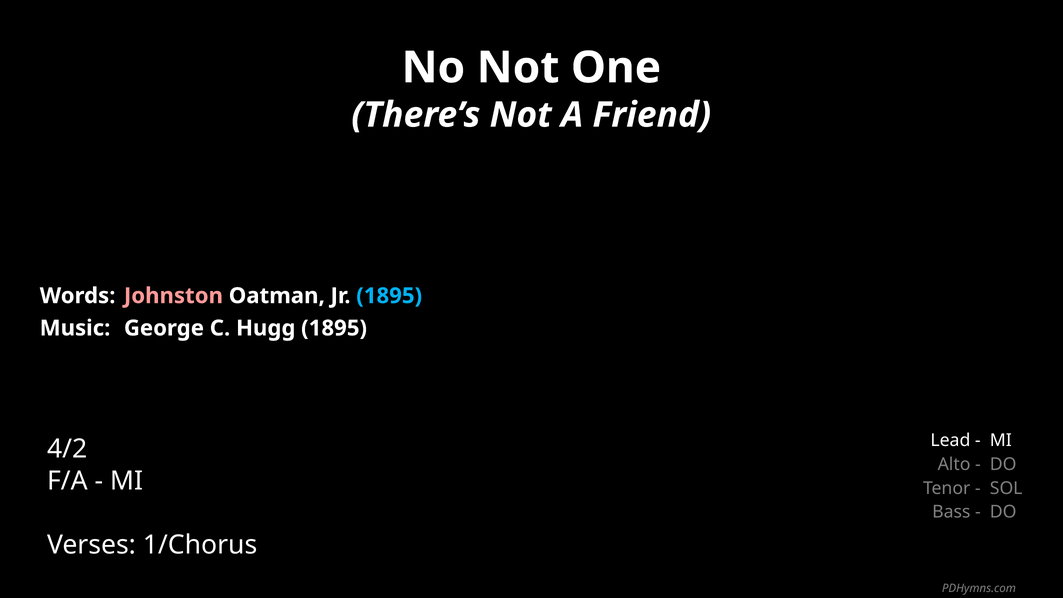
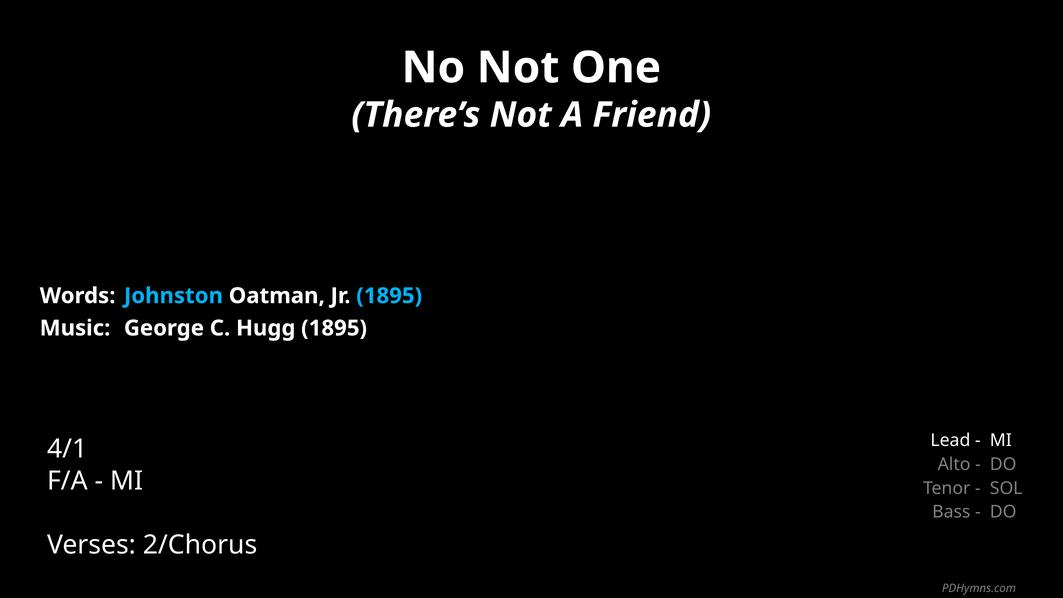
Johnston colour: pink -> light blue (173, 296)
4/2: 4/2 -> 4/1 (67, 449)
1/Chorus: 1/Chorus -> 2/Chorus (200, 545)
